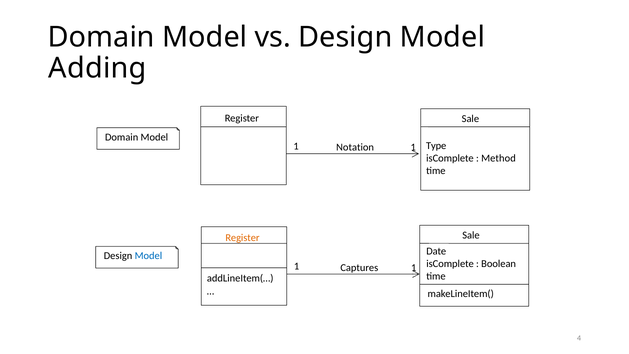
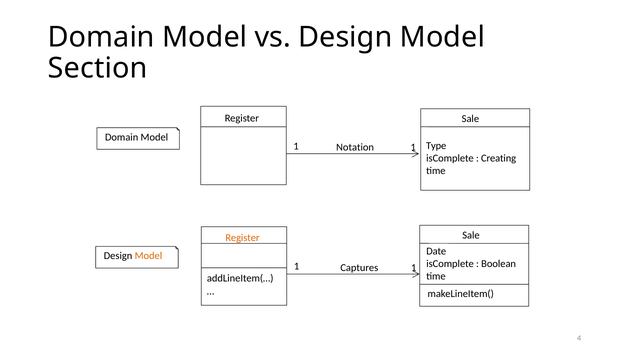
Adding: Adding -> Section (98, 68)
Method: Method -> Creating (499, 158)
Model colour: blue -> orange (148, 256)
